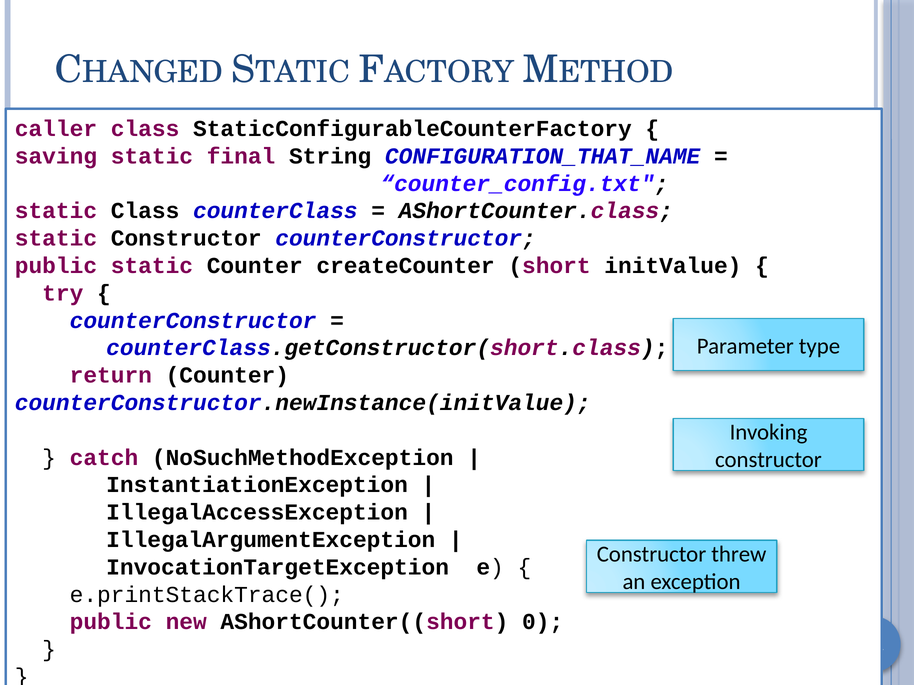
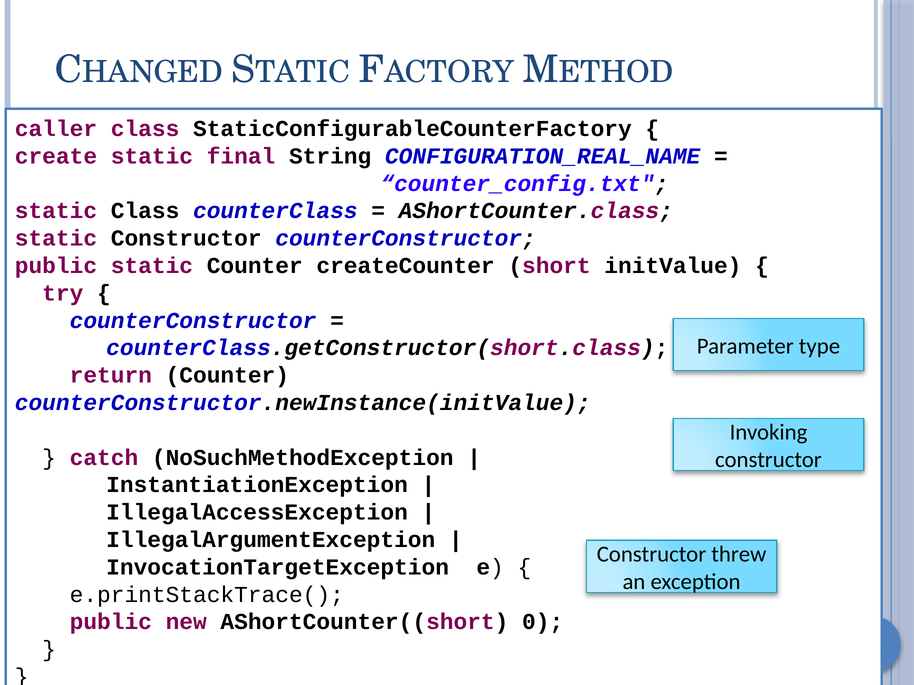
saving: saving -> create (56, 156)
CONFIGURATION_THAT_NAME: CONFIGURATION_THAT_NAME -> CONFIGURATION_REAL_NAME (543, 156)
